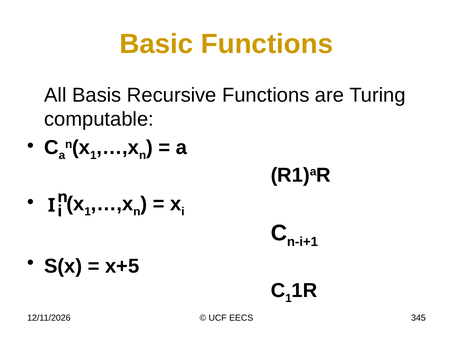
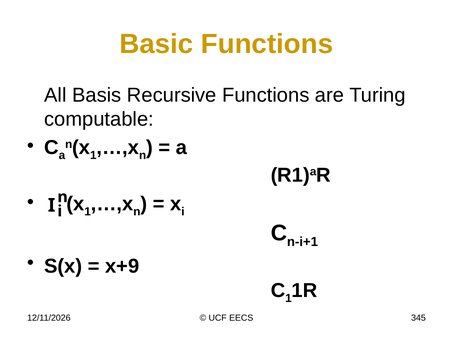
x+5: x+5 -> x+9 (122, 266)
